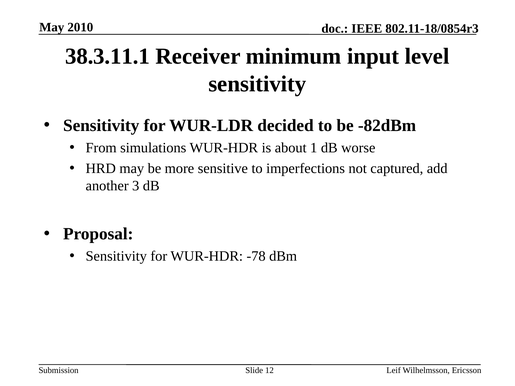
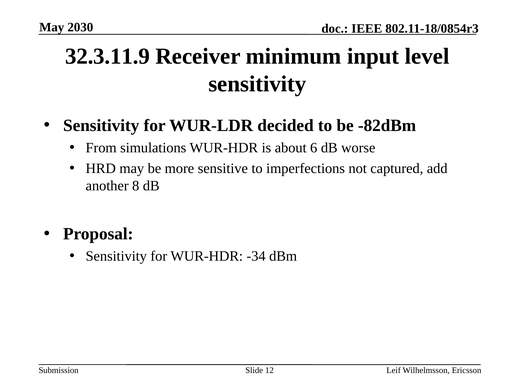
2010: 2010 -> 2030 (80, 27)
38.3.11.1: 38.3.11.1 -> 32.3.11.9 (107, 56)
1: 1 -> 6 (314, 148)
3: 3 -> 8 (136, 186)
-78: -78 -> -34 (256, 256)
